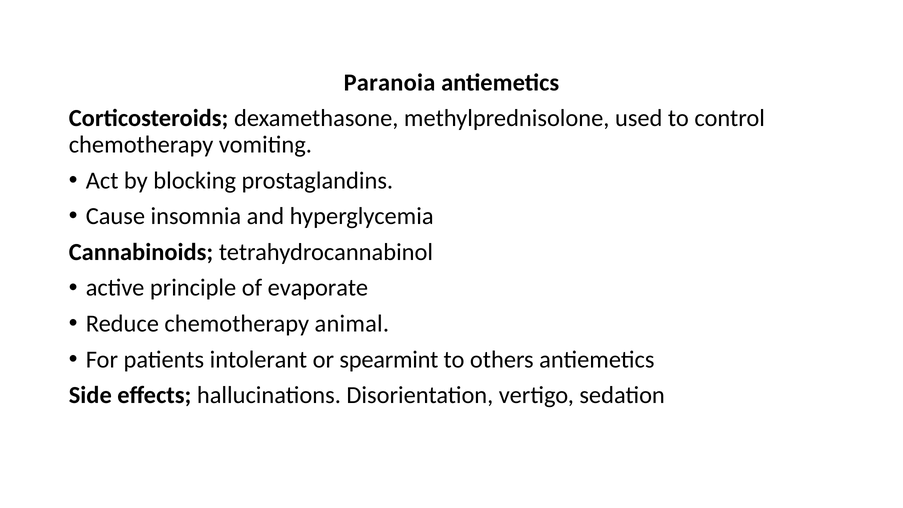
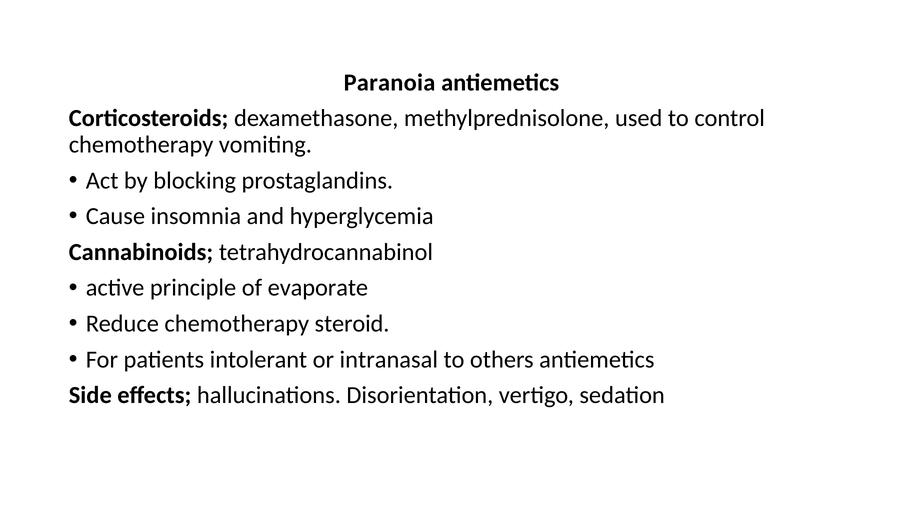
animal: animal -> steroid (352, 324)
spearmint: spearmint -> intranasal (389, 359)
